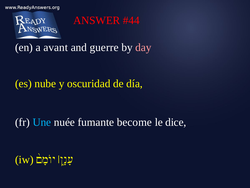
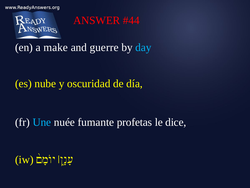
avant: avant -> make (56, 47)
day colour: pink -> light blue (143, 47)
become: become -> profetas (134, 122)
